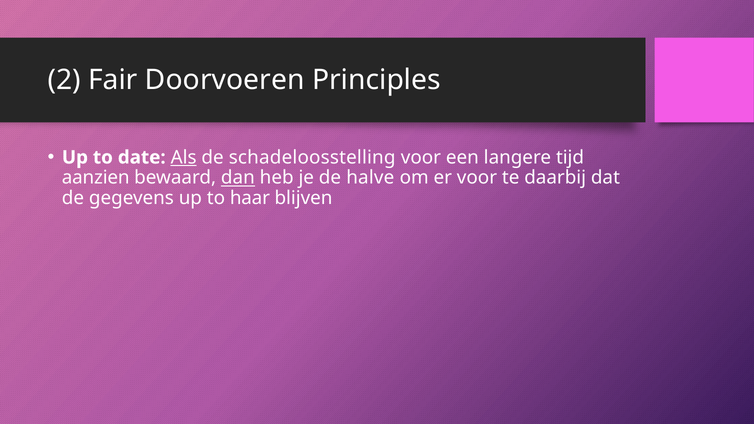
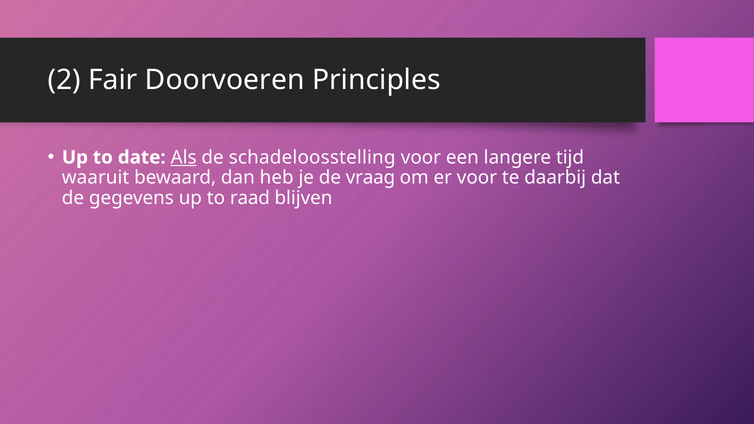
aanzien: aanzien -> waaruit (96, 178)
dan underline: present -> none (238, 178)
halve: halve -> vraag (371, 178)
haar: haar -> raad (250, 198)
